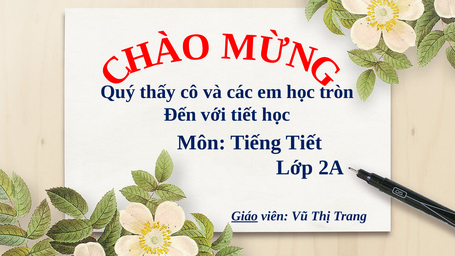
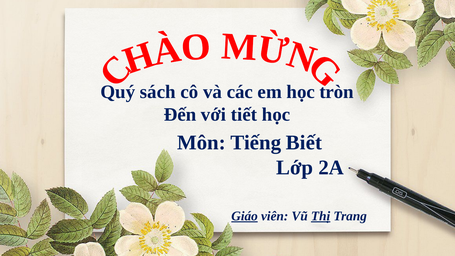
thấy: thấy -> sách (158, 92)
Tiếng Tiết: Tiết -> Biết (304, 143)
Thị underline: none -> present (321, 216)
